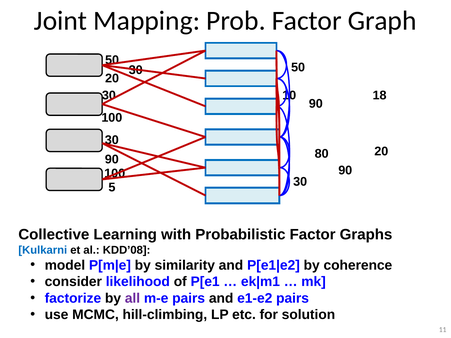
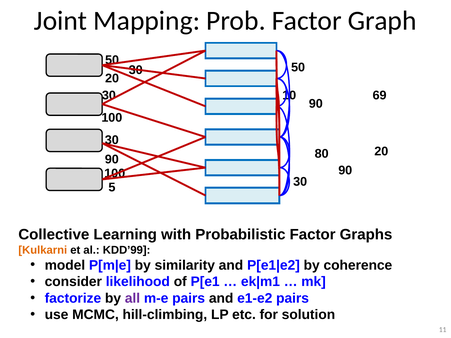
18: 18 -> 69 (380, 95)
Kulkarni colour: blue -> orange (43, 250)
KDD’08: KDD’08 -> KDD’99 (127, 250)
